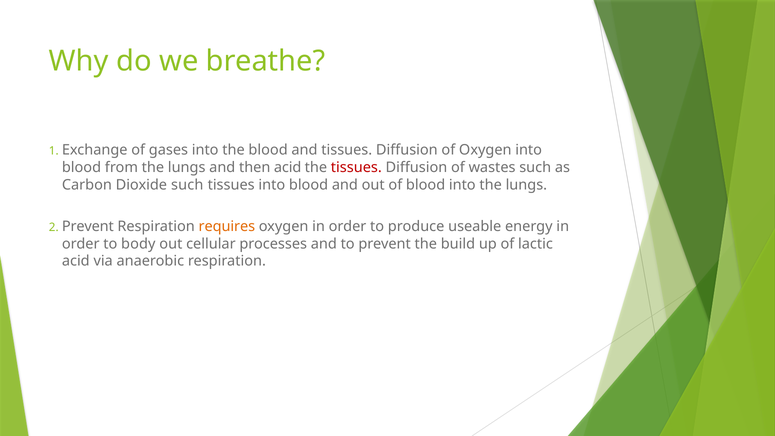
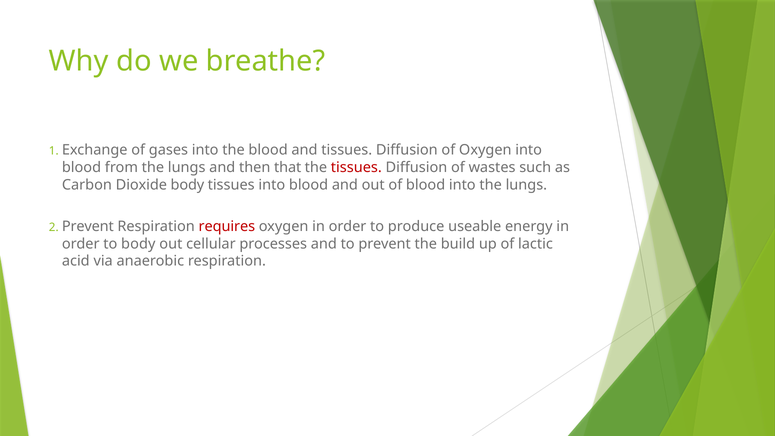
then acid: acid -> that (288, 167)
Dioxide such: such -> body (187, 185)
requires colour: orange -> red (227, 226)
